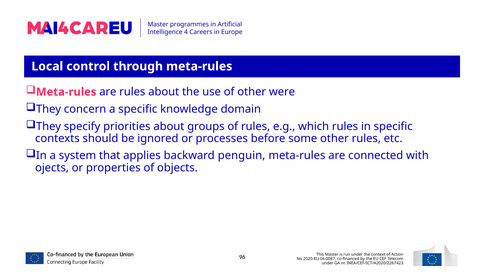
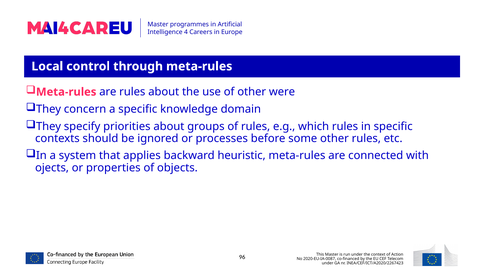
penguin: penguin -> heuristic (242, 156)
